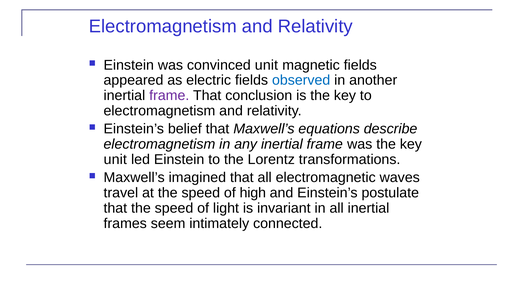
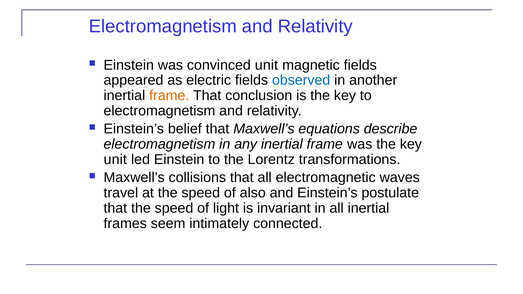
frame colour: purple -> orange (169, 96)
imagined: imagined -> collisions (197, 178)
high: high -> also (253, 193)
